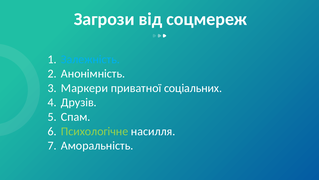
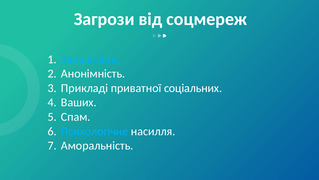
Маркери: Маркери -> Прикладі (85, 88)
Друзів: Друзів -> Ваших (79, 102)
Психологічне colour: light green -> light blue (95, 131)
